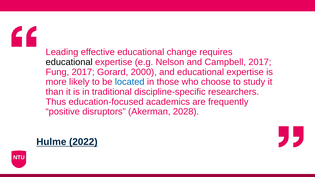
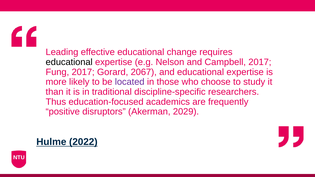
2000: 2000 -> 2067 (144, 72)
located colour: blue -> purple (130, 82)
2028: 2028 -> 2029 (186, 112)
